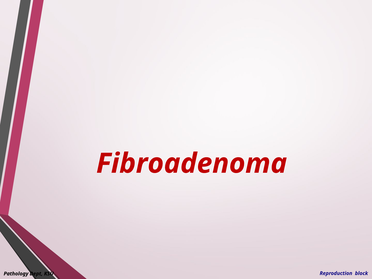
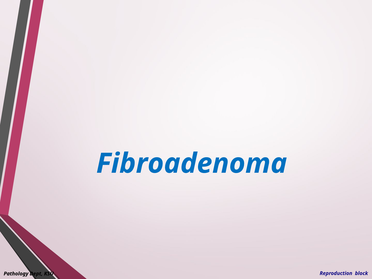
Fibroadenoma colour: red -> blue (192, 164)
